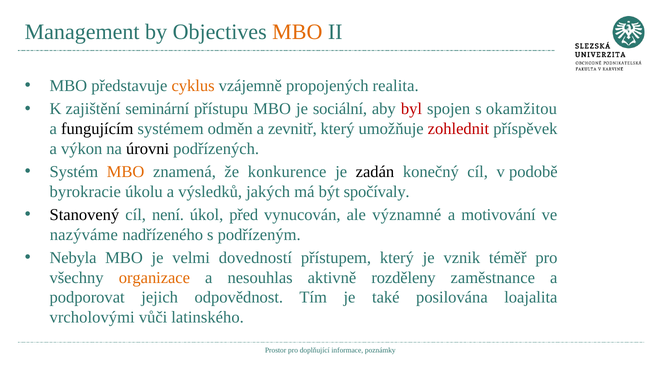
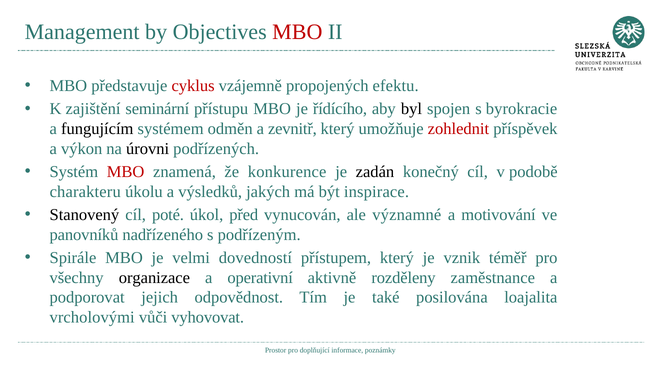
MBO colour: orange -> red (297, 32)
cyklus colour: orange -> red (193, 86)
realita: realita -> efektu (396, 86)
sociální: sociální -> řídícího (340, 109)
byl colour: red -> black (411, 109)
okamžitou: okamžitou -> byrokracie (522, 109)
MBO colour: orange -> red (126, 172)
byrokracie: byrokracie -> charakteru (85, 192)
spočívaly: spočívaly -> inspirace (377, 192)
není: není -> poté (168, 215)
nazýváme: nazýváme -> panovníků (84, 234)
Nebyla: Nebyla -> Spirále (73, 258)
organizace colour: orange -> black (154, 277)
nesouhlas: nesouhlas -> operativní (260, 277)
latinského: latinského -> vyhovovat (208, 317)
